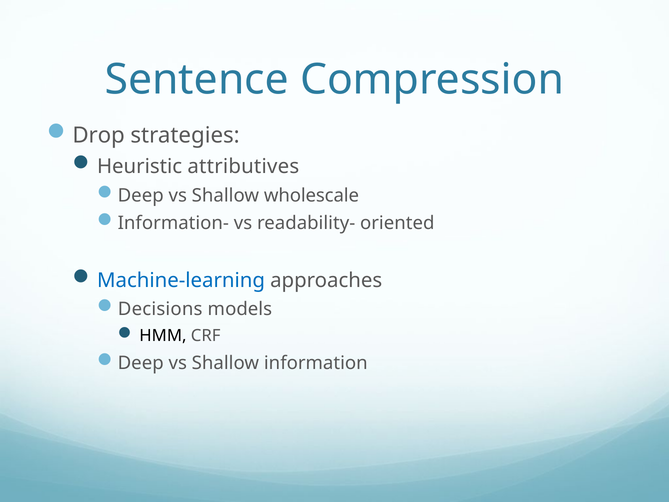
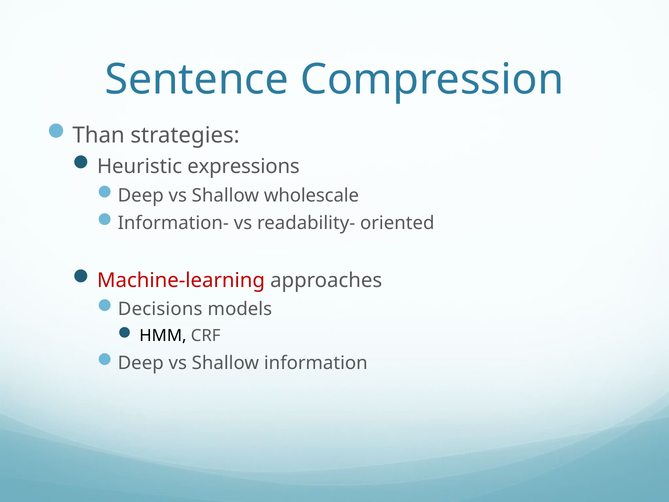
Drop: Drop -> Than (99, 135)
attributives: attributives -> expressions (244, 166)
Machine-learning colour: blue -> red (181, 280)
